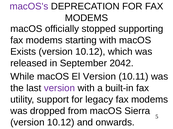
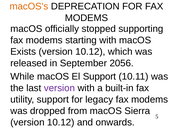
macOS's colour: purple -> orange (29, 6)
2042: 2042 -> 2056 (122, 64)
El Version: Version -> Support (99, 77)
